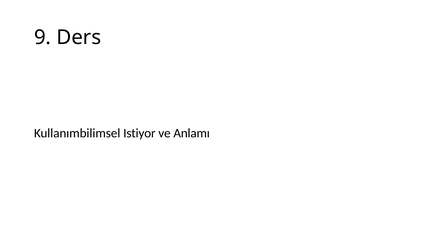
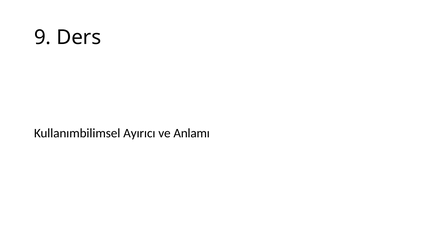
Istiyor: Istiyor -> Ayırıcı (139, 133)
